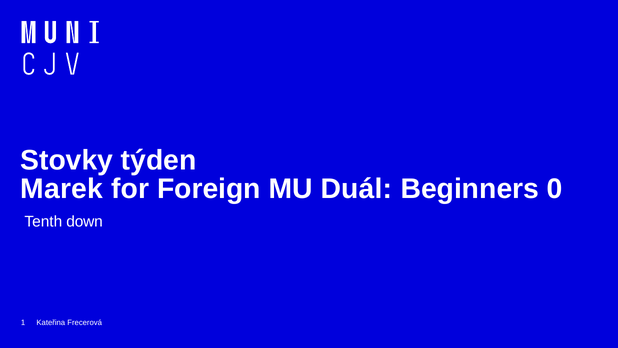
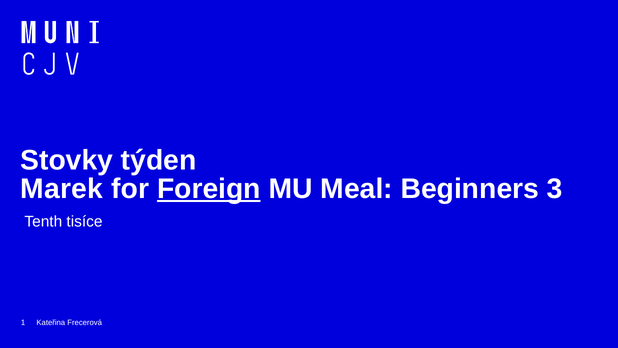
Foreign underline: none -> present (209, 189)
Duál: Duál -> Meal (357, 189)
0: 0 -> 3 (555, 189)
down: down -> tisíce (85, 222)
